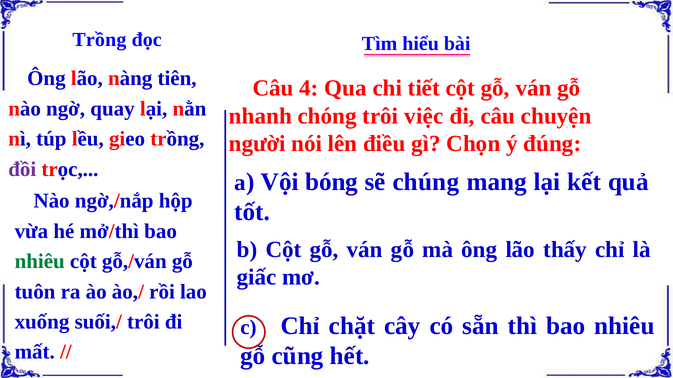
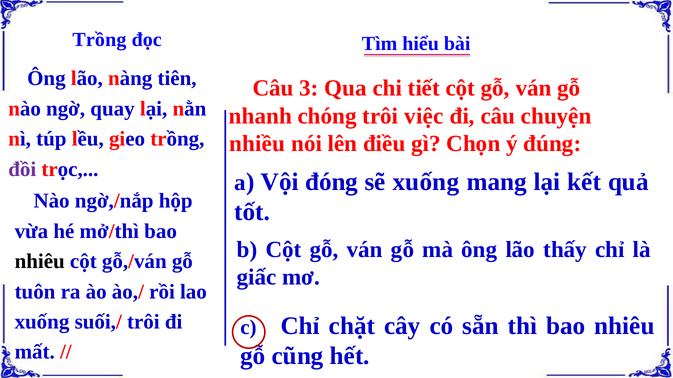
4: 4 -> 3 (309, 88)
người: người -> nhiều (257, 144)
bóng: bóng -> đóng (332, 182)
sẽ chúng: chúng -> xuống (426, 182)
nhiêu colour: green -> black (40, 261)
